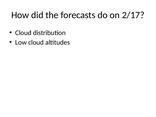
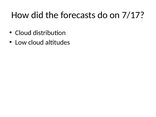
2/17: 2/17 -> 7/17 (133, 15)
